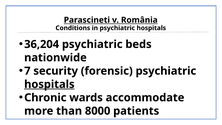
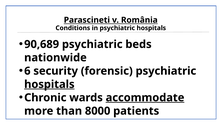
36,204: 36,204 -> 90,689 (42, 44)
7: 7 -> 6 (27, 71)
accommodate underline: none -> present (145, 98)
